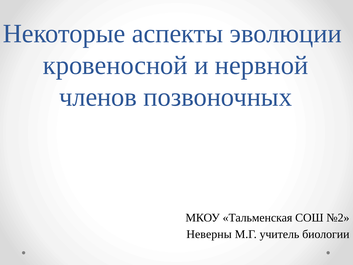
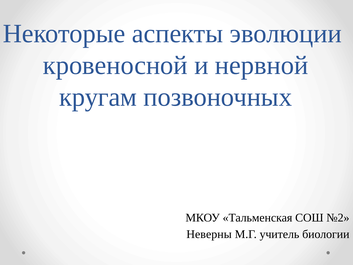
членов: членов -> кругам (98, 97)
